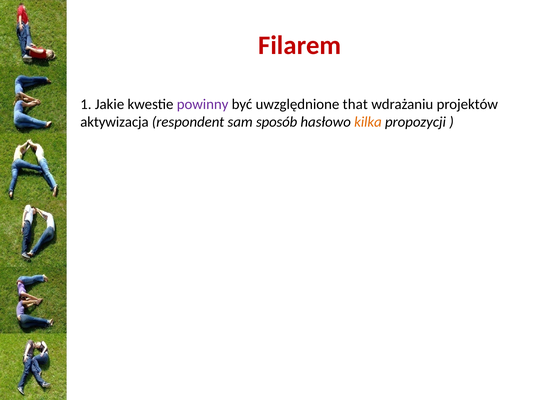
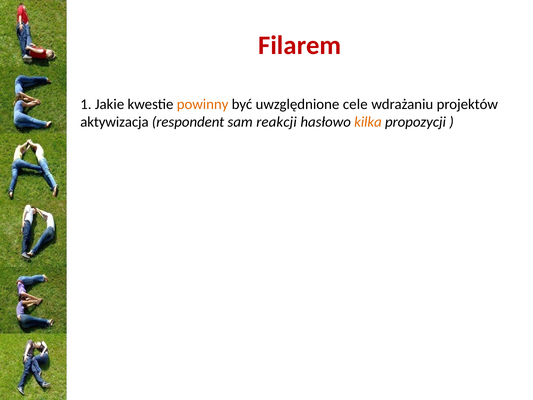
powinny colour: purple -> orange (203, 104)
that: that -> cele (355, 104)
sposób: sposób -> reakcji (277, 122)
